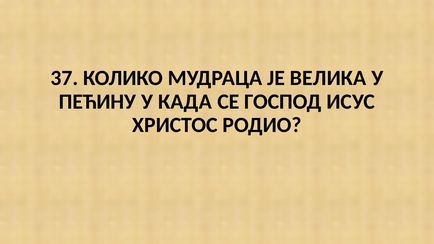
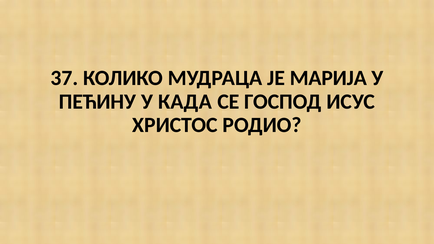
ВЕЛИКА: ВЕЛИКА -> МАРИЈА (328, 78)
